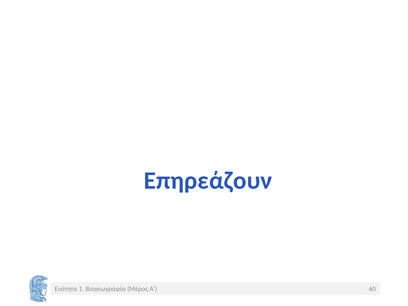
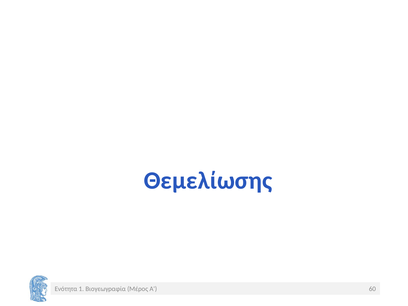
Επηρεάζουν: Επηρεάζουν -> Θεμελίωσης (208, 181)
